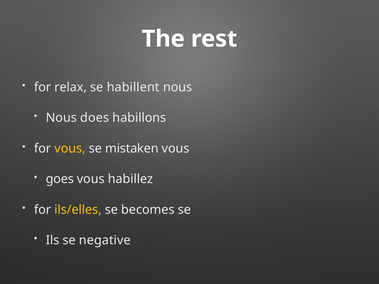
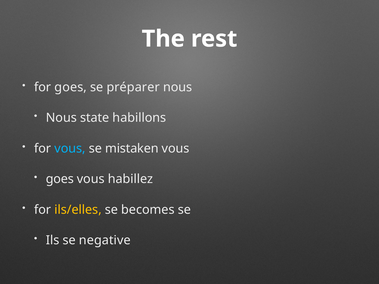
for relax: relax -> goes (71, 87)
habillent: habillent -> préparer (133, 87)
does: does -> state (95, 118)
vous colour: yellow -> light blue (70, 149)
